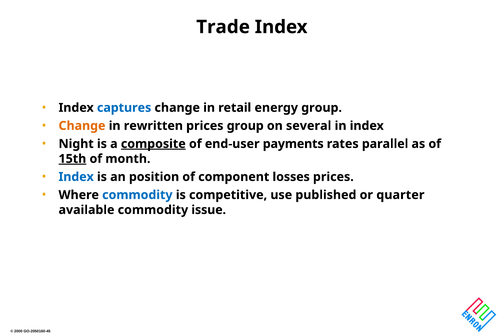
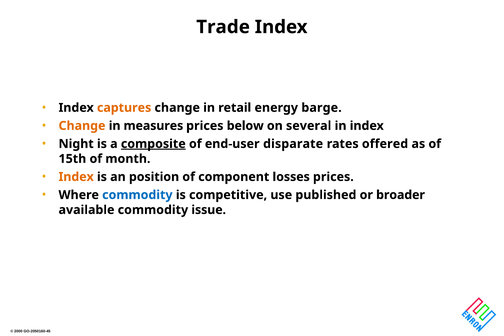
captures colour: blue -> orange (124, 108)
energy group: group -> barge (322, 108)
rewritten: rewritten -> measures (153, 126)
prices group: group -> below (245, 126)
payments: payments -> disparate (293, 144)
parallel: parallel -> offered (385, 144)
15th underline: present -> none (72, 159)
Index colour: blue -> orange (76, 177)
quarter: quarter -> broader (401, 195)
